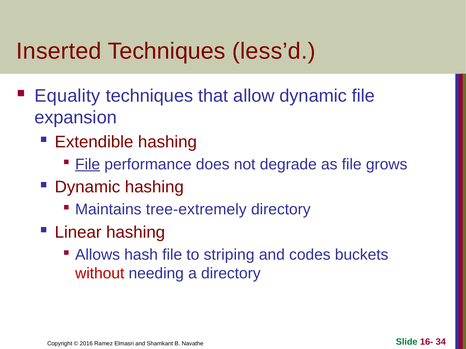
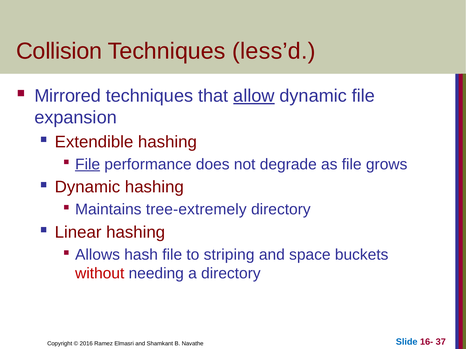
Inserted: Inserted -> Collision (59, 51)
Equality: Equality -> Mirrored (68, 96)
allow underline: none -> present (254, 96)
codes: codes -> space (310, 255)
Slide colour: green -> blue (407, 342)
34: 34 -> 37 (441, 342)
